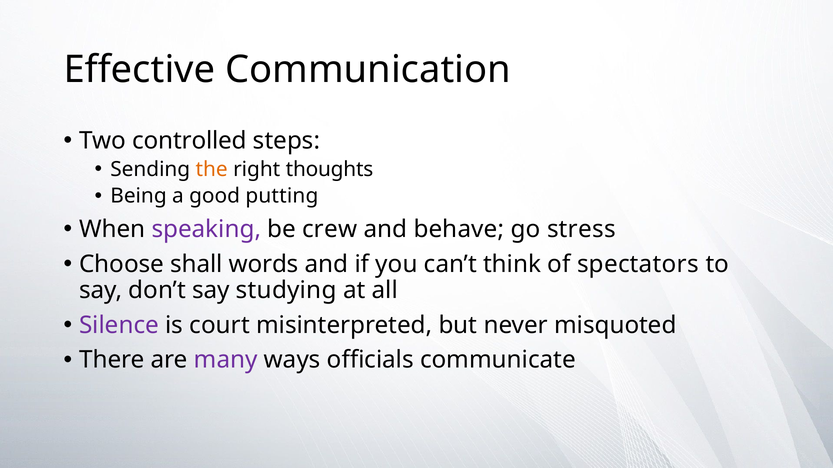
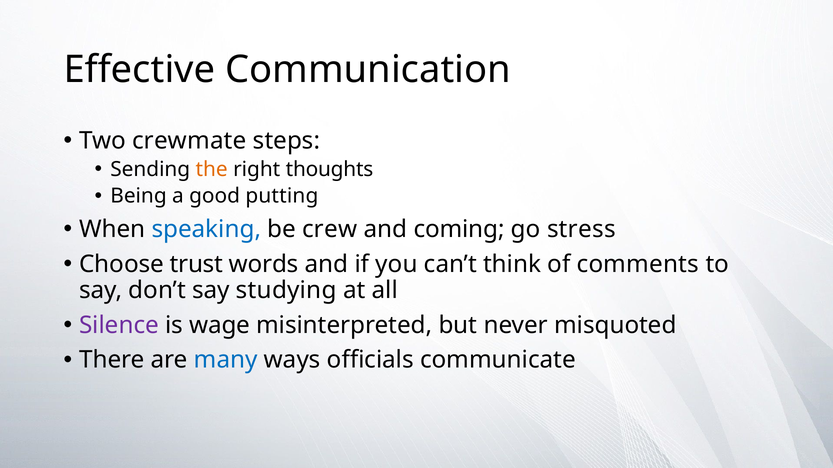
controlled: controlled -> crewmate (189, 141)
speaking colour: purple -> blue (206, 229)
behave: behave -> coming (459, 229)
shall: shall -> trust (197, 264)
spectators: spectators -> comments (638, 264)
court: court -> wage (220, 325)
many colour: purple -> blue (226, 360)
